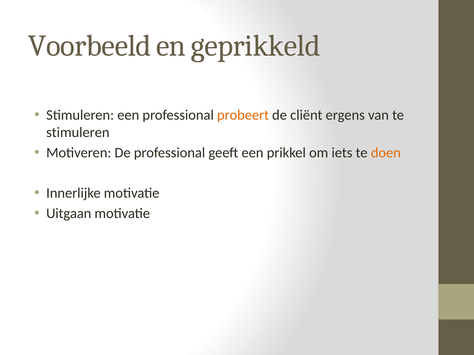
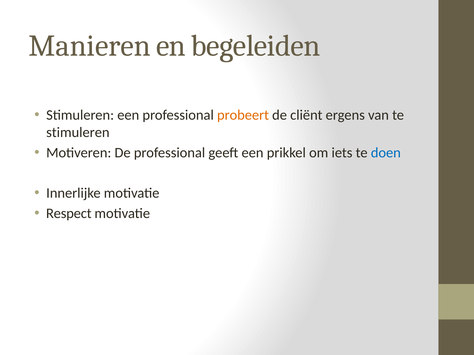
Voorbeeld: Voorbeeld -> Manieren (90, 46)
geprikkeld: geprikkeld -> begeleiden (256, 46)
doen colour: orange -> blue (386, 153)
Uitgaan: Uitgaan -> Respect (69, 214)
